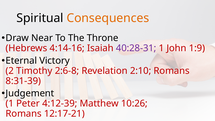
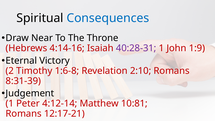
Consequences colour: orange -> blue (108, 18)
2:6-8: 2:6-8 -> 1:6-8 (67, 71)
4:12-39: 4:12-39 -> 4:12-14 (60, 103)
10:26: 10:26 -> 10:81 (134, 103)
